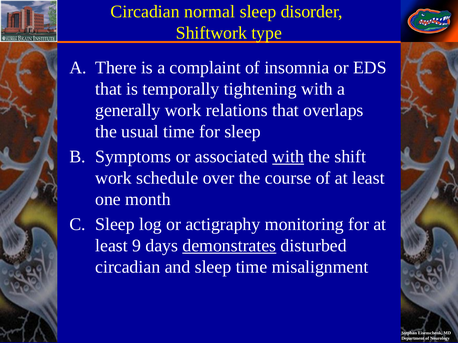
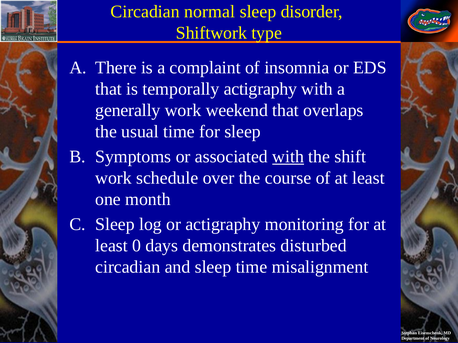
temporally tightening: tightening -> actigraphy (260, 89)
relations: relations -> weekend (237, 110)
9: 9 -> 0 (137, 246)
demonstrates underline: present -> none (229, 246)
